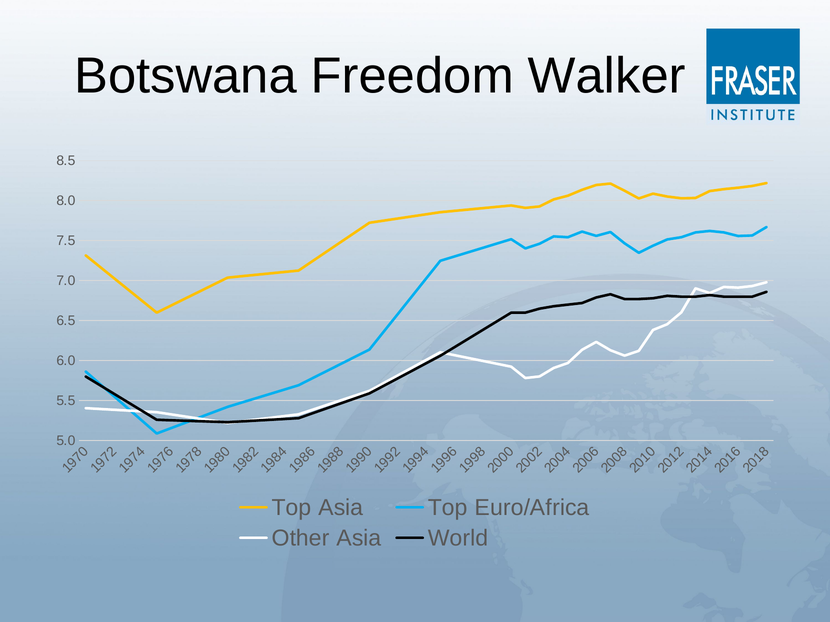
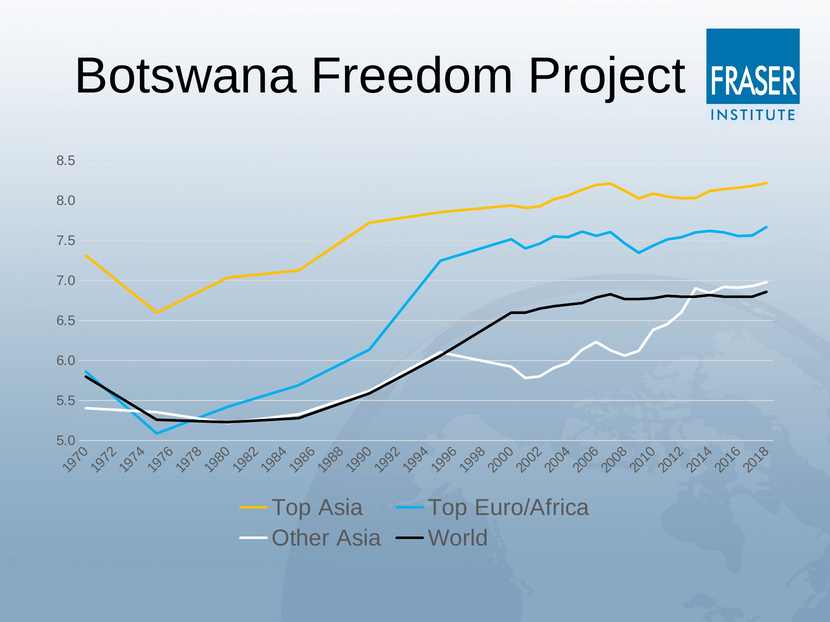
Walker: Walker -> Project (607, 76)
